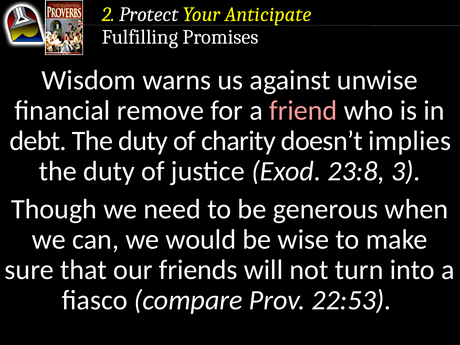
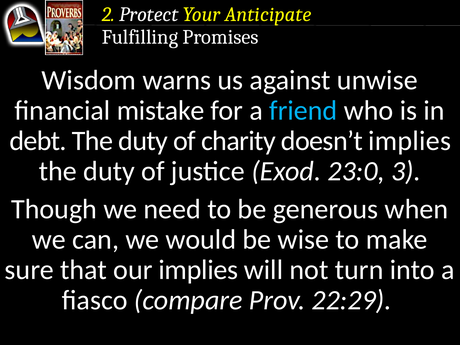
remove: remove -> mistake (161, 110)
friend colour: pink -> light blue (303, 110)
23:8: 23:8 -> 23:0 (356, 171)
our friends: friends -> implies (198, 270)
22:53: 22:53 -> 22:29 (352, 300)
